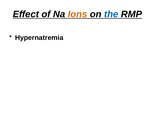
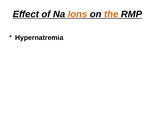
the colour: blue -> orange (111, 14)
